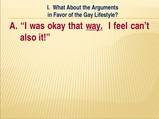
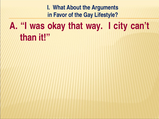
way underline: present -> none (94, 26)
feel: feel -> city (121, 26)
also: also -> than (28, 38)
